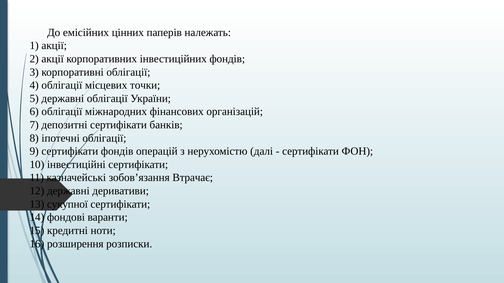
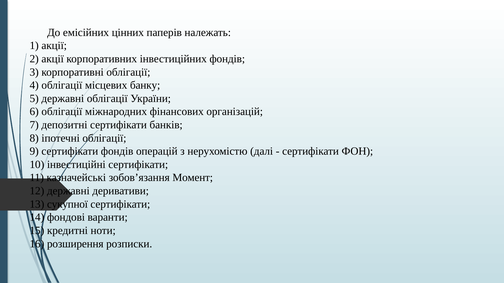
точки: точки -> банку (145, 85)
Втрачає: Втрачає -> Момент (193, 178)
